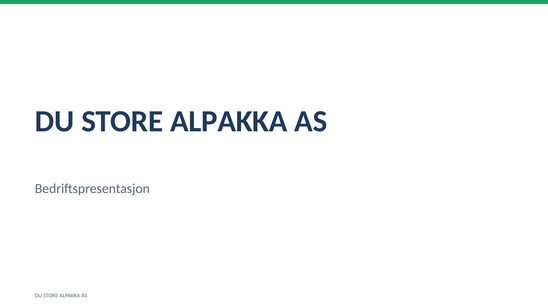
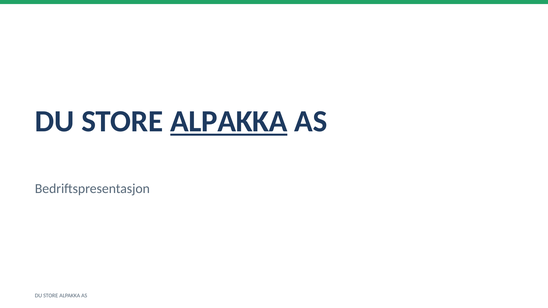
ALPAKKA underline: none -> present (229, 122)
